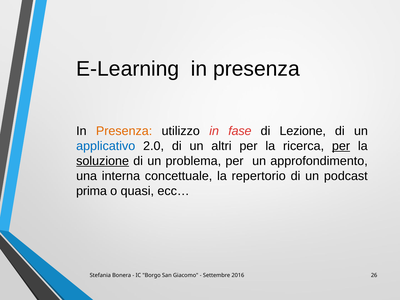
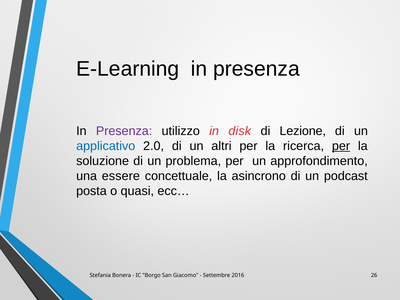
Presenza colour: orange -> purple (124, 131)
fase: fase -> disk (240, 131)
soluzione underline: present -> none (103, 161)
interna: interna -> essere (121, 176)
repertorio: repertorio -> asincrono (259, 176)
prima: prima -> posta (91, 191)
